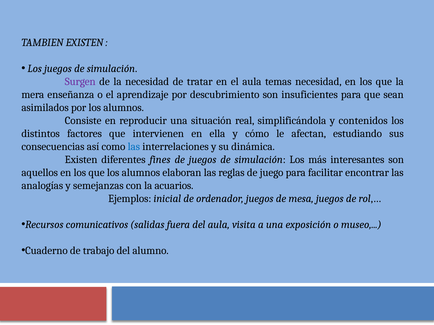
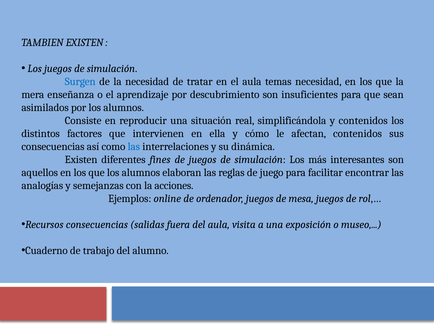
Surgen colour: purple -> blue (80, 82)
afectan estudiando: estudiando -> contenidos (357, 134)
acuarios: acuarios -> acciones (174, 186)
inicial: inicial -> online (167, 199)
Recursos comunicativos: comunicativos -> consecuencias (97, 225)
